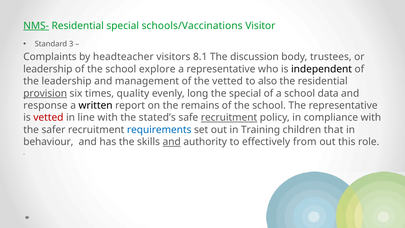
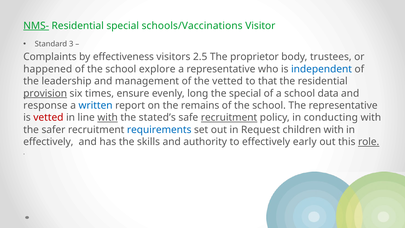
headteacher: headteacher -> effectiveness (123, 57)
8.1: 8.1 -> 2.5 (200, 57)
discussion: discussion -> proprietor (254, 57)
leadership: leadership -> happened (48, 69)
independent colour: black -> blue (322, 69)
also: also -> that (268, 81)
quality: quality -> ensure (133, 93)
written colour: black -> blue (96, 105)
with underline: none -> present (108, 118)
compliance: compliance -> conducting (331, 118)
Training: Training -> Request (261, 130)
children that: that -> with (334, 130)
behaviour: behaviour -> effectively (48, 142)
and underline: present -> none (172, 142)
from: from -> early (305, 142)
role underline: none -> present (369, 142)
